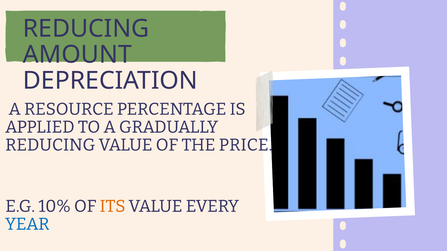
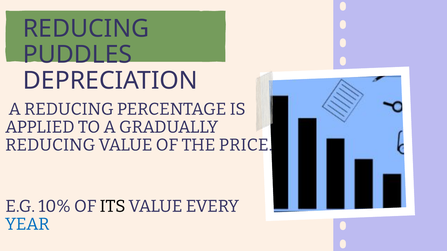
AMOUNT: AMOUNT -> PUDDLES (77, 55)
A RESOURCE: RESOURCE -> REDUCING (69, 109)
ITS colour: orange -> black (113, 207)
